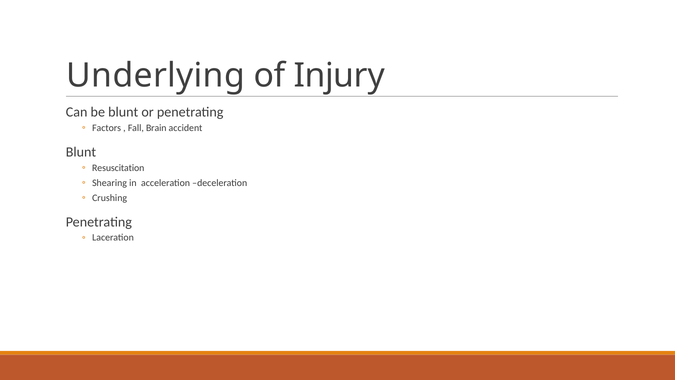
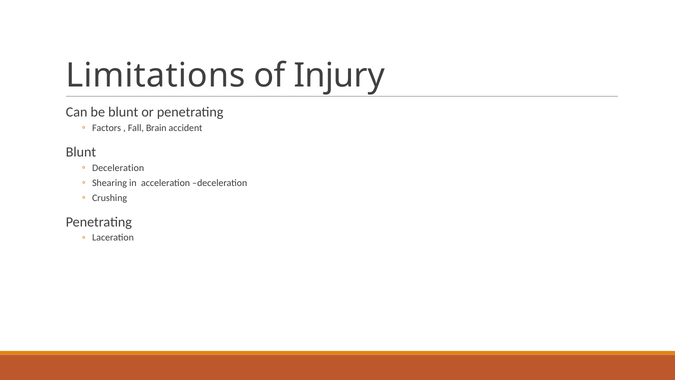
Underlying: Underlying -> Limitations (156, 76)
Resuscitation: Resuscitation -> Deceleration (118, 168)
